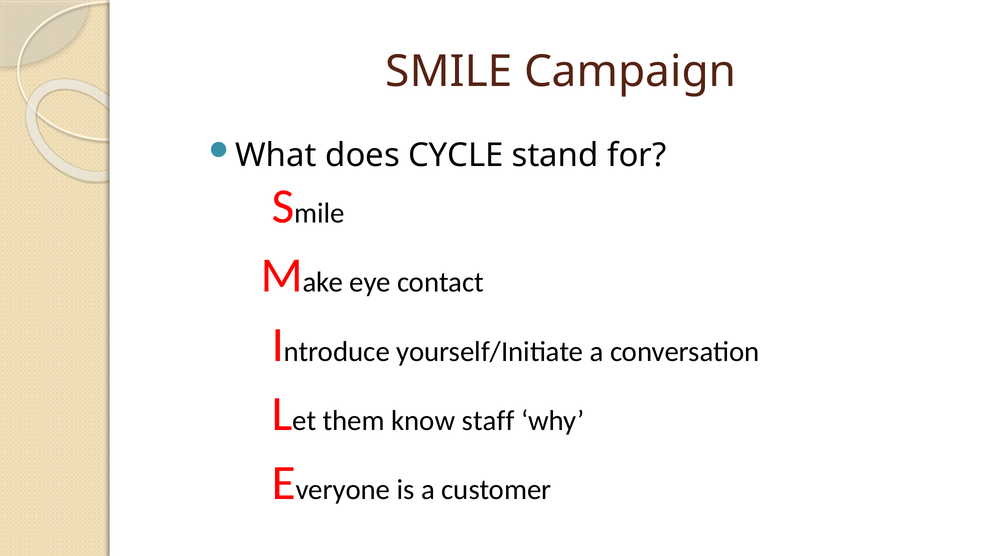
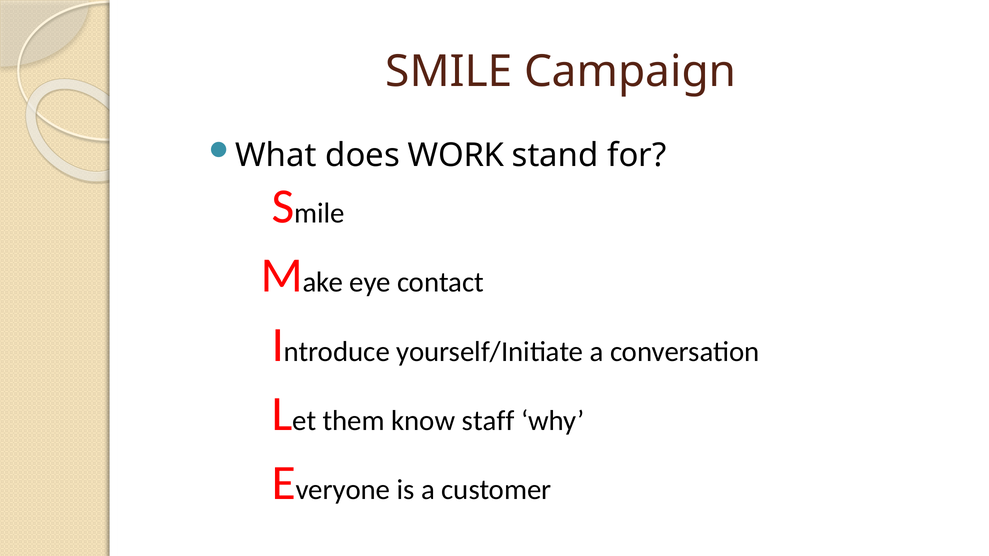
CYCLE: CYCLE -> WORK (456, 156)
